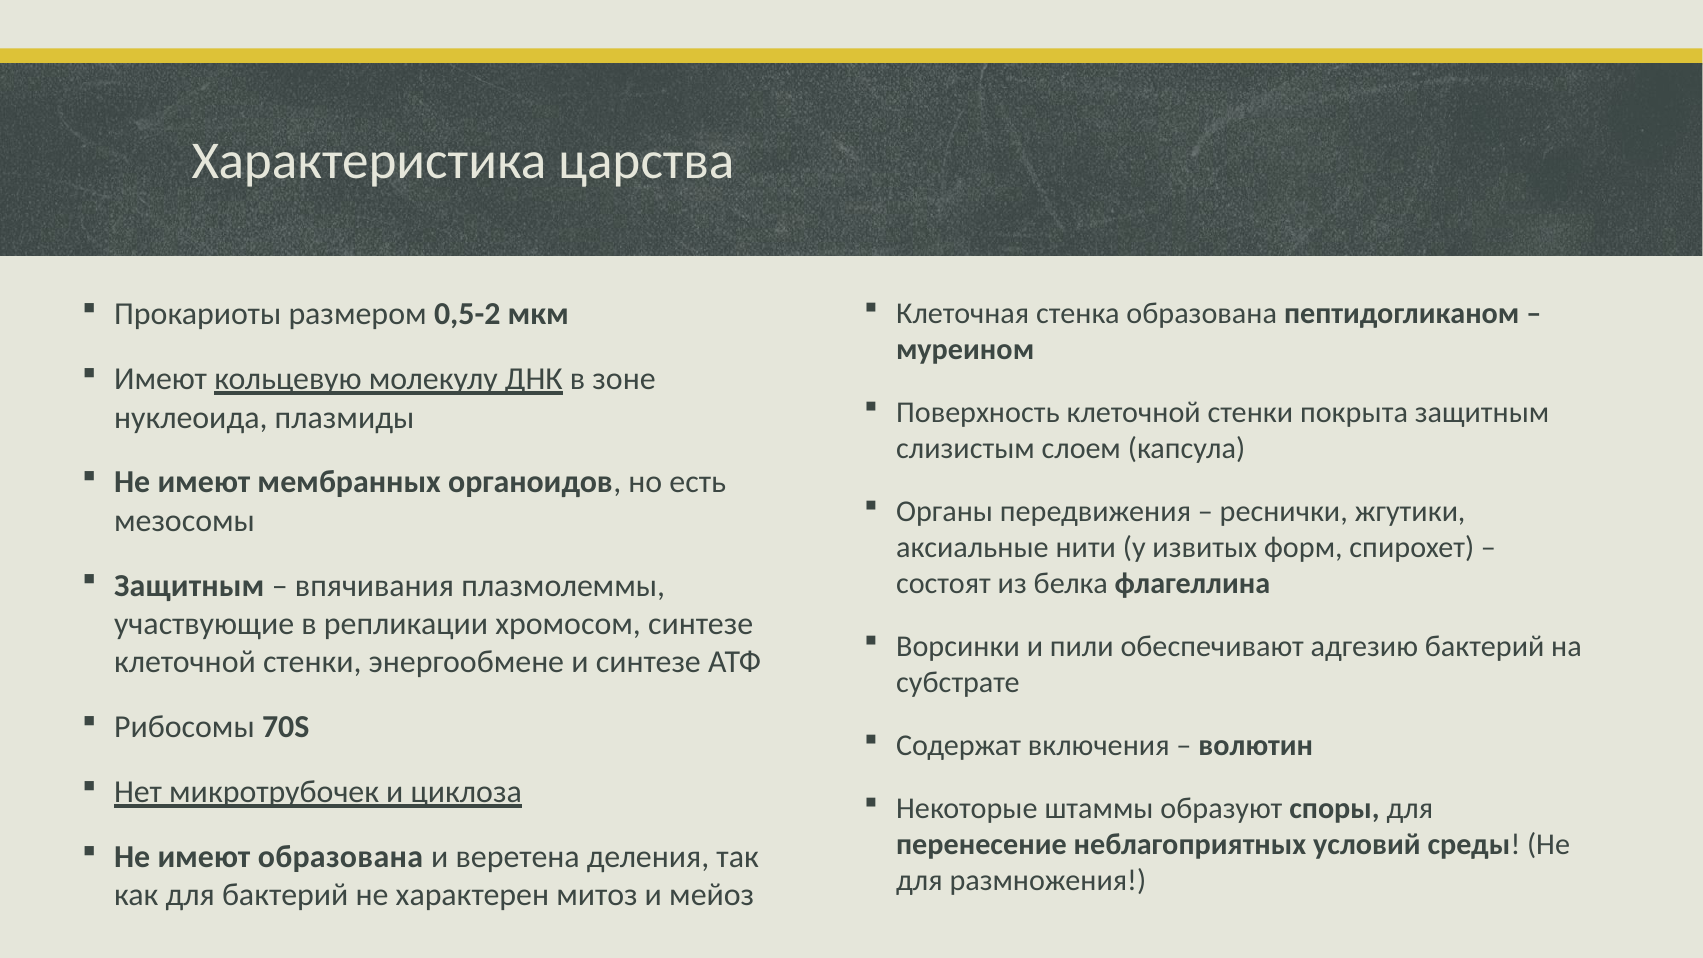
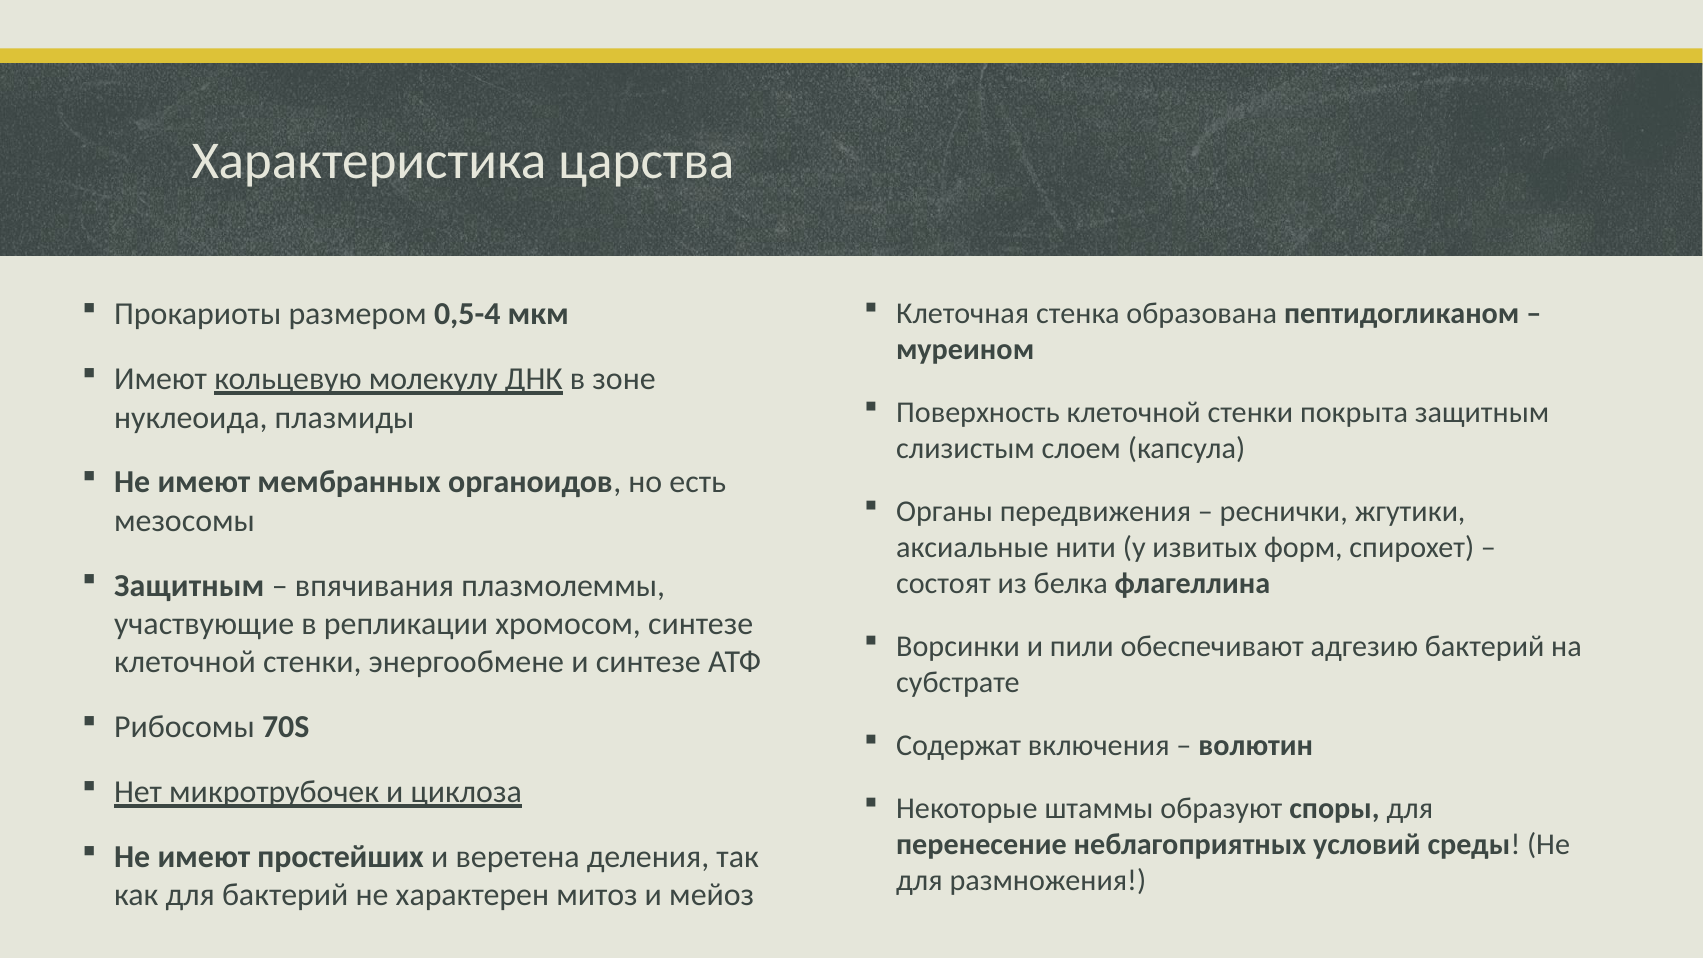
0,5-2: 0,5-2 -> 0,5-4 (467, 314)
имеют образована: образована -> простейших (341, 857)
